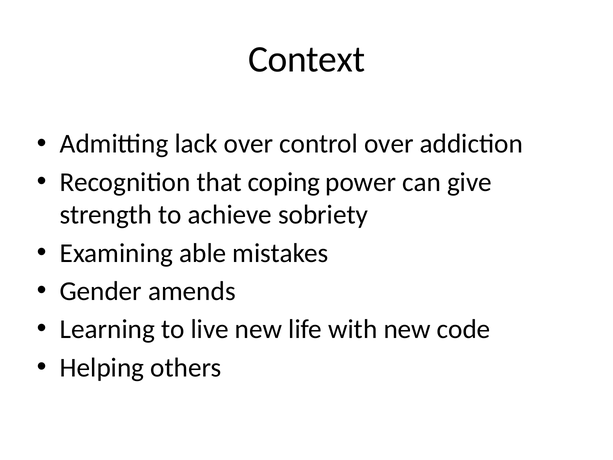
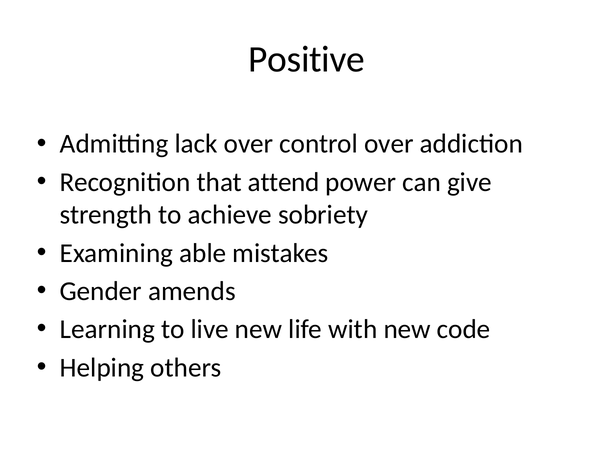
Context: Context -> Positive (307, 59)
coping: coping -> attend (284, 182)
